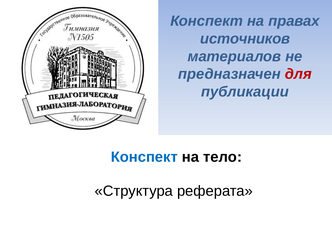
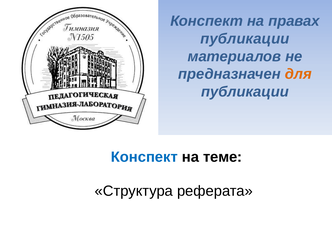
источников: источников -> публикации (245, 39)
для colour: red -> orange (298, 74)
тело: тело -> теме (223, 157)
